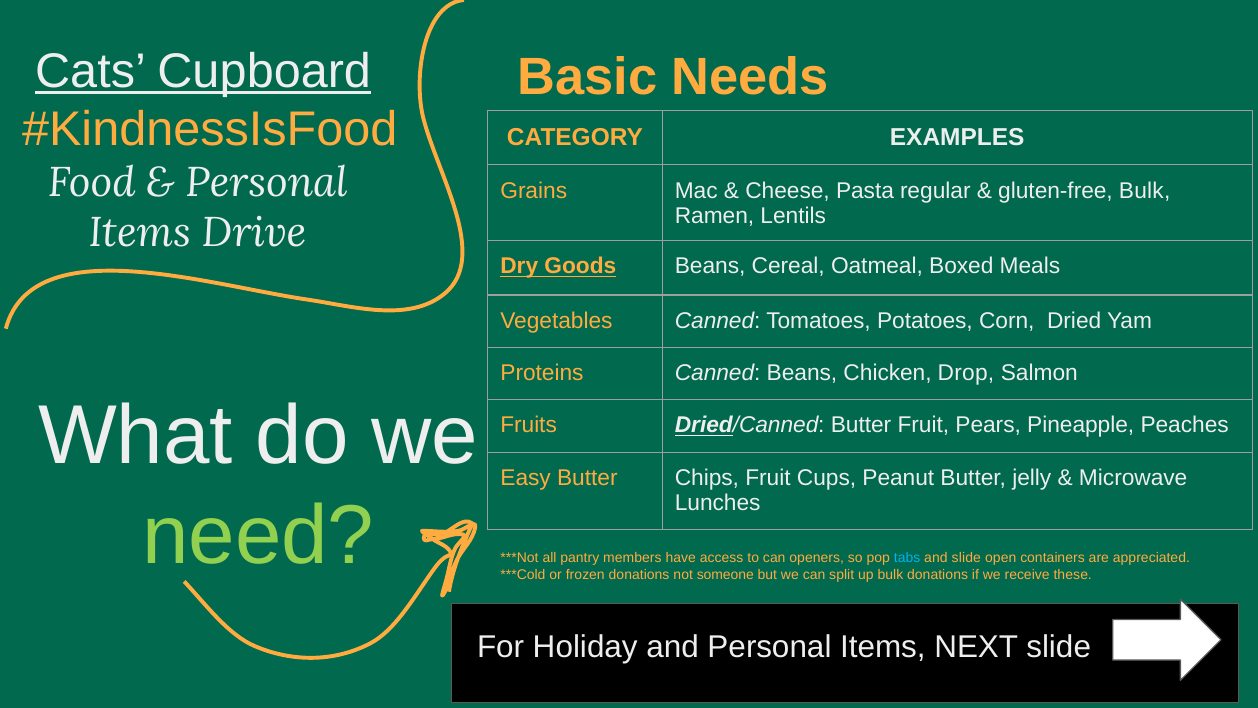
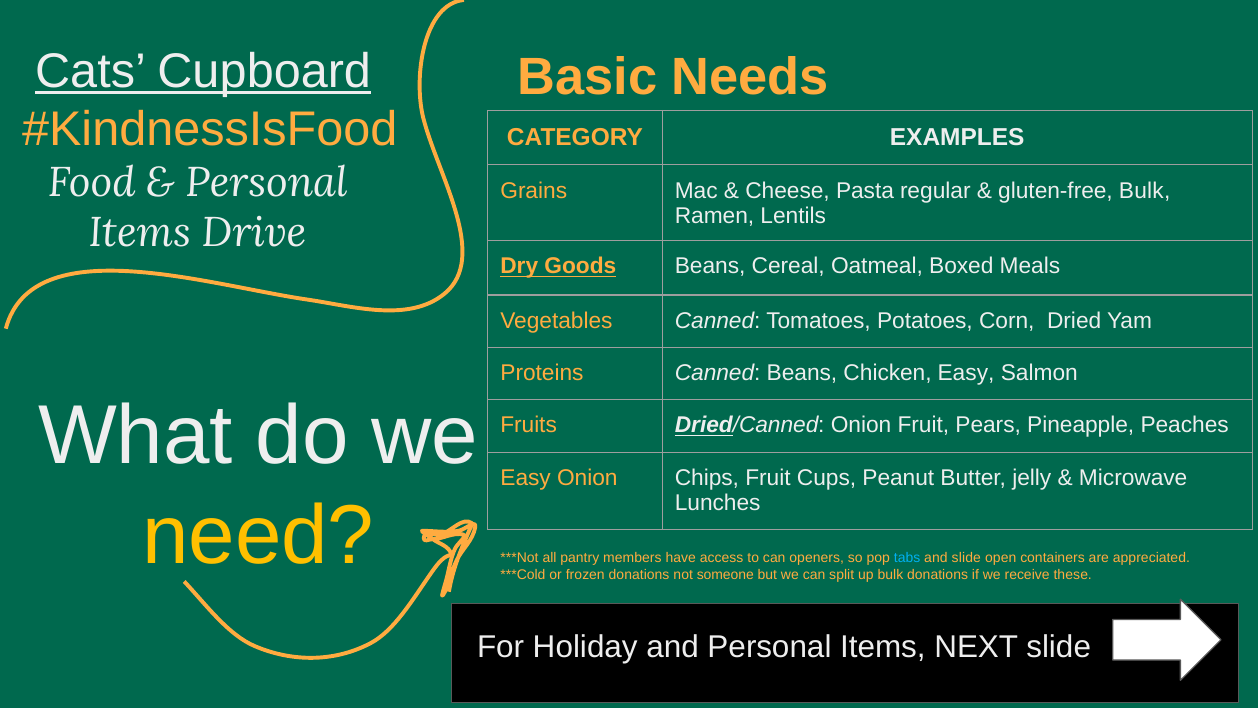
Chicken Drop: Drop -> Easy (966, 373)
Dried/Canned Butter: Butter -> Onion (861, 425)
Easy Butter: Butter -> Onion (587, 478)
need colour: light green -> yellow (258, 536)
